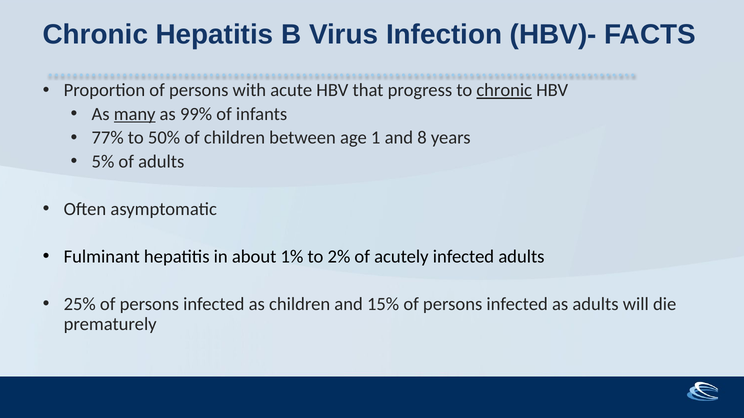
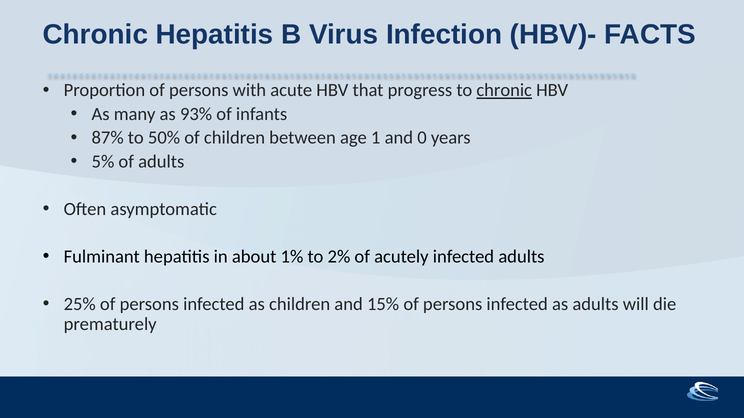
many underline: present -> none (135, 114)
99%: 99% -> 93% (196, 114)
77%: 77% -> 87% (108, 138)
8: 8 -> 0 (422, 138)
